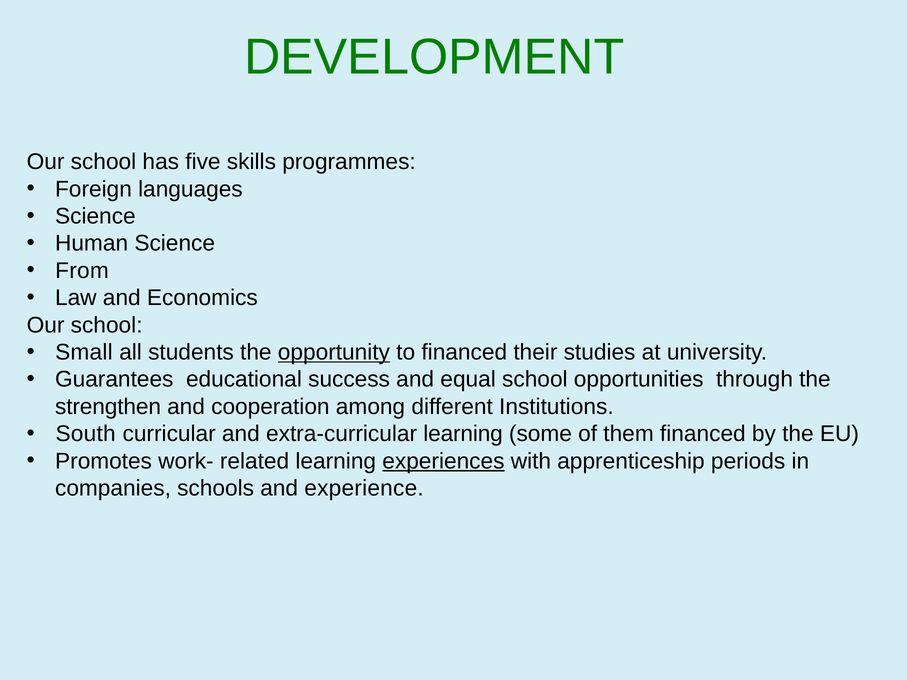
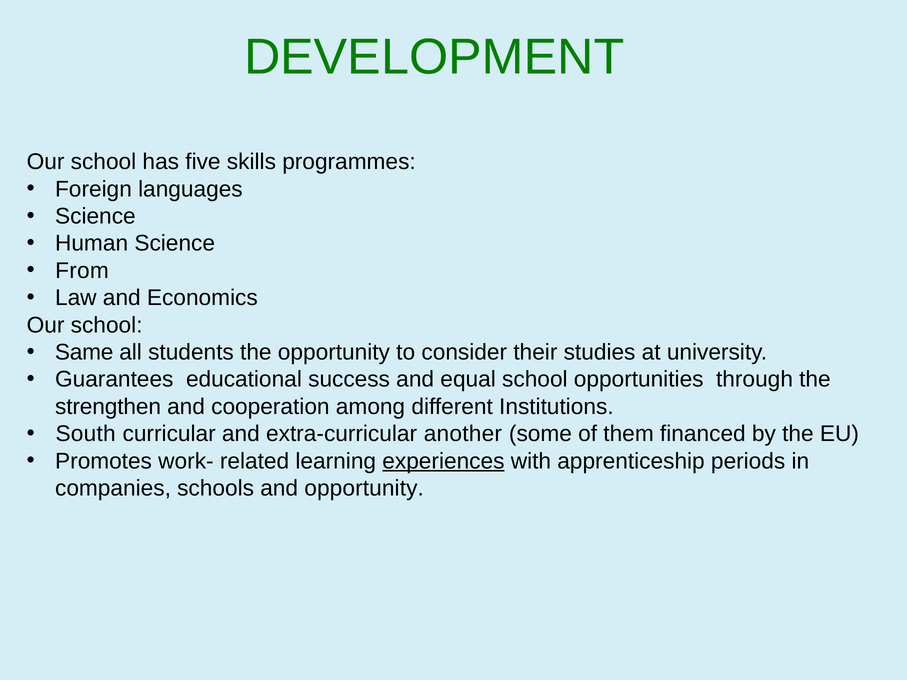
Small: Small -> Same (84, 352)
opportunity underline: present -> none (334, 352)
to financed: financed -> consider (464, 352)
extra-curricular learning: learning -> another (463, 434)
and experience: experience -> opportunity (364, 488)
